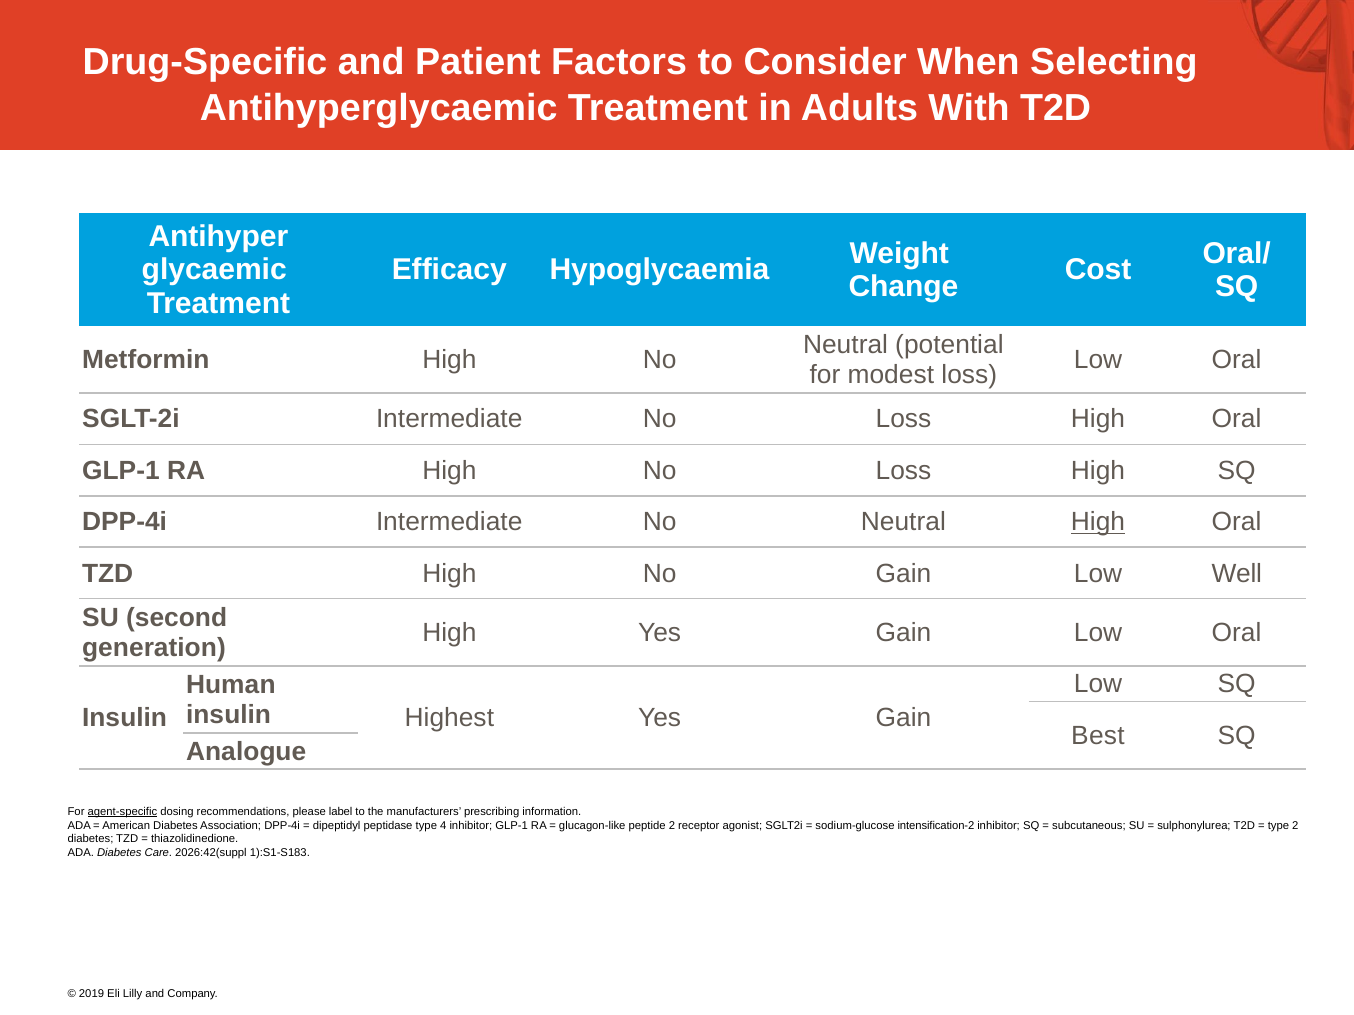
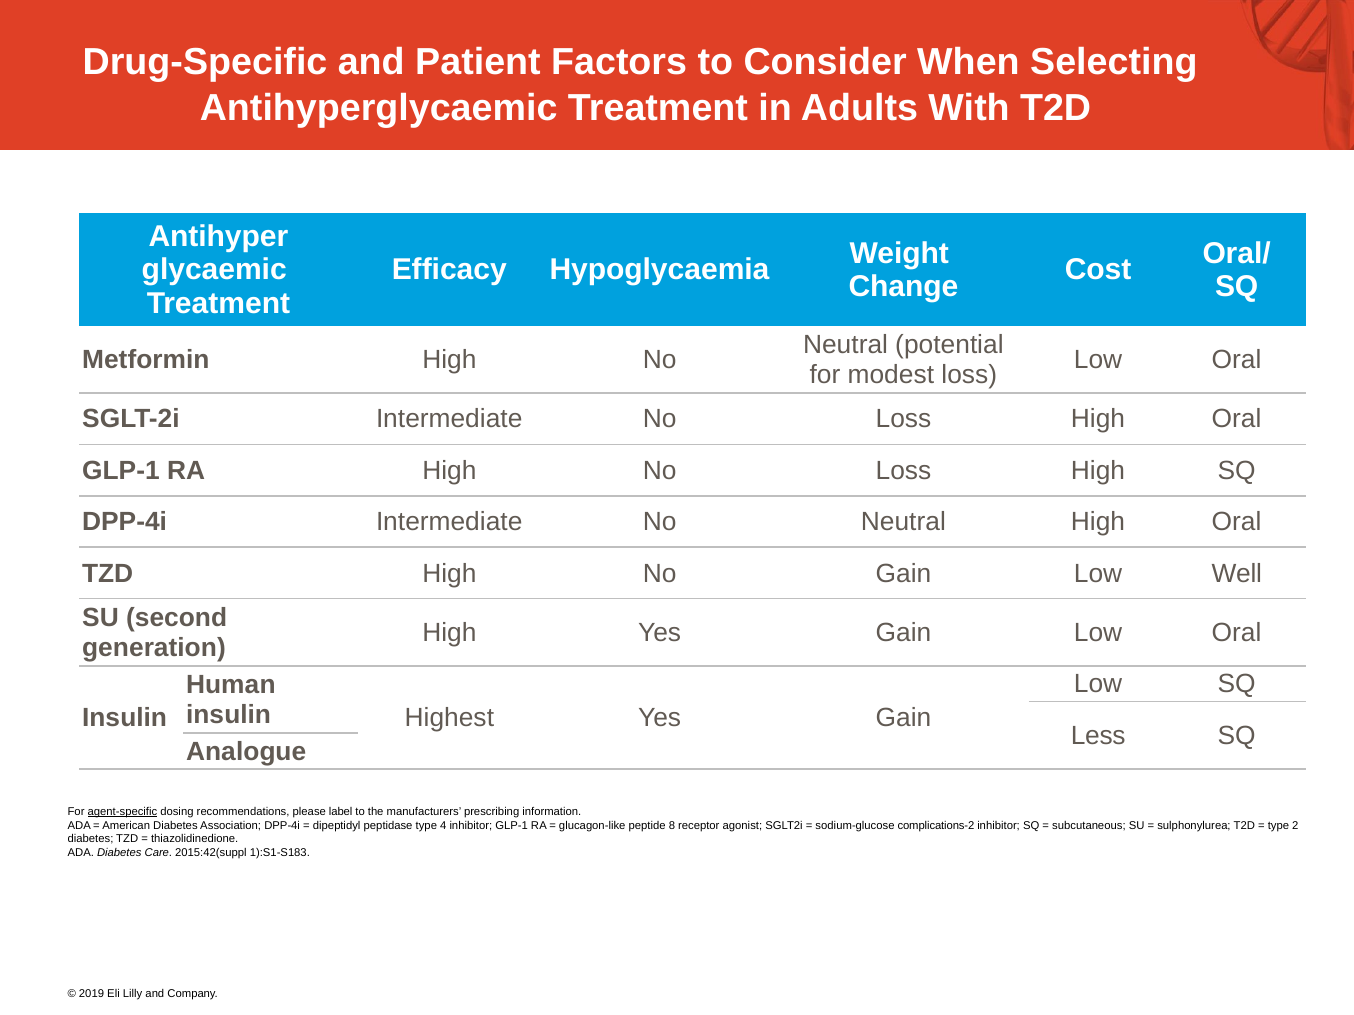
High underline: present -> none (1098, 522)
Best: Best -> Less (1098, 736)
peptide 2: 2 -> 8 (672, 826)
intensification-2: intensification-2 -> complications-2 (936, 826)
2026:42(suppl: 2026:42(suppl -> 2015:42(suppl (211, 853)
